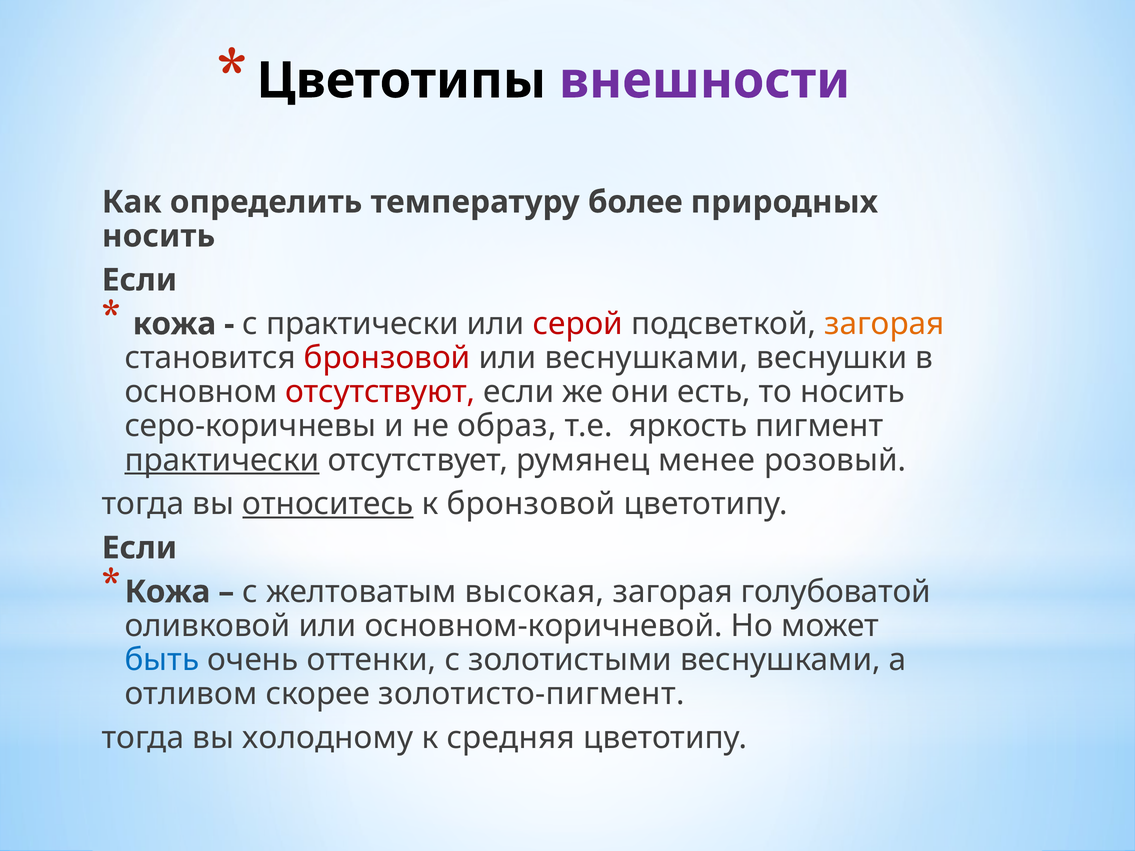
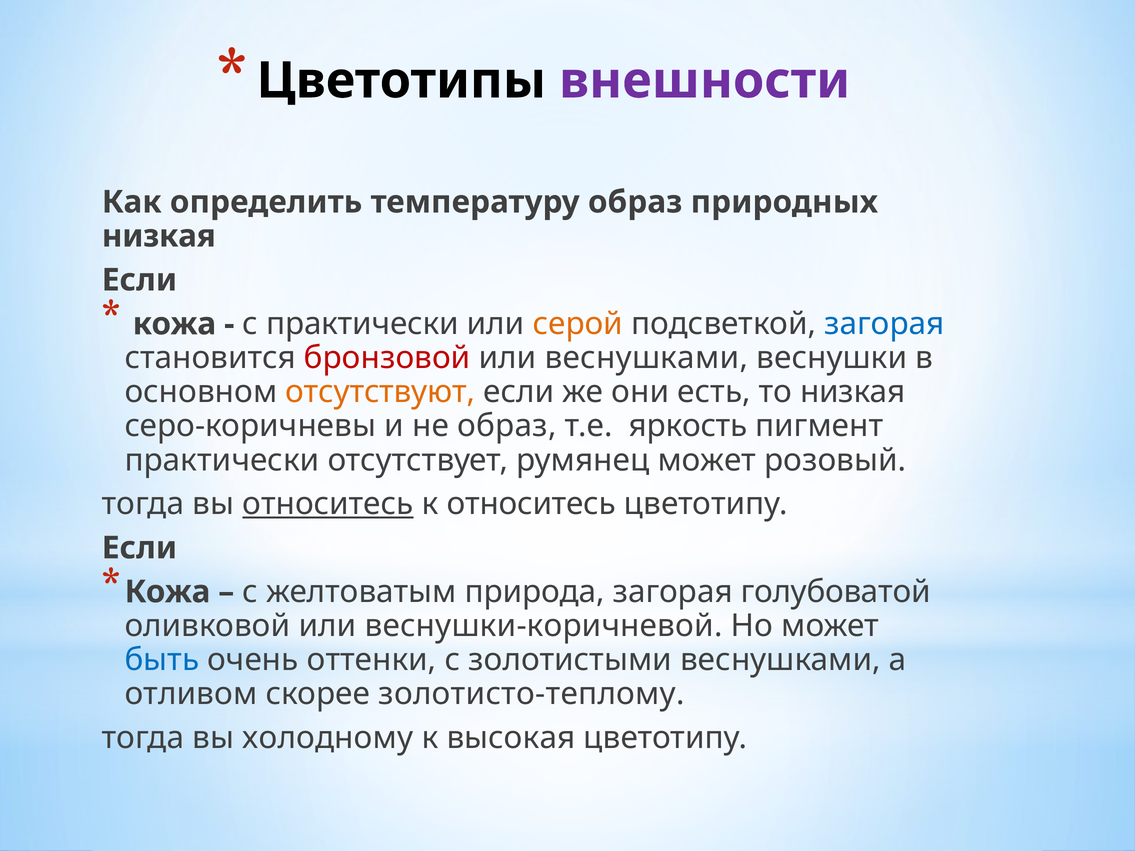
температуру более: более -> образ (635, 202)
носить: носить -> низкая (159, 236)
серой colour: red -> orange (578, 324)
загорая colour: orange -> blue (884, 324)
отсутствуют colour: red -> orange (380, 392)
то носить: носить -> низкая (853, 392)
практически underline: present -> none (222, 460)
румянец менее: менее -> может (707, 460)
к бронзовой: бронзовой -> относитесь (531, 504)
высокая: высокая -> природа (535, 592)
основном-коричневой: основном-коричневой -> веснушки-коричневой (544, 626)
золотисто-пигмент: золотисто-пигмент -> золотисто-теплому (531, 694)
средняя: средняя -> высокая (511, 738)
